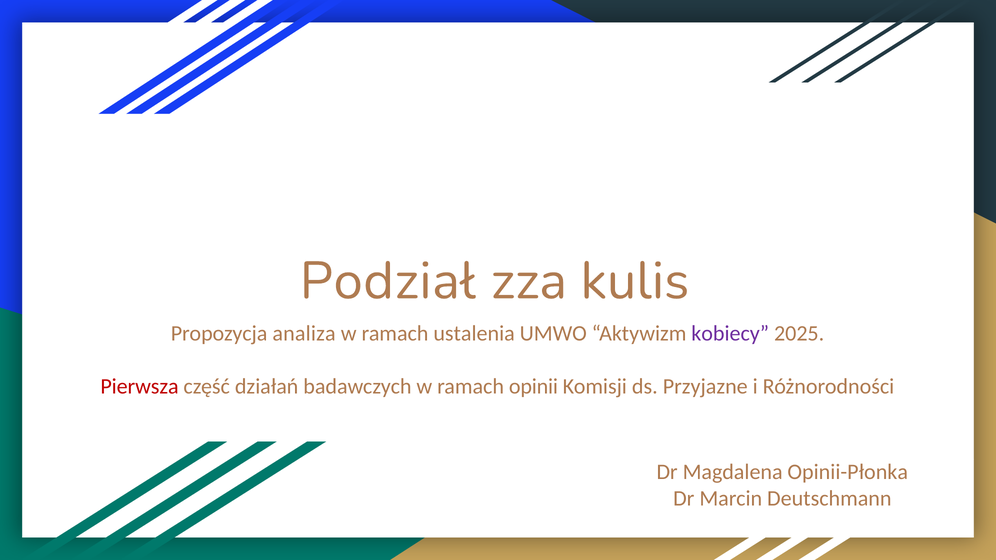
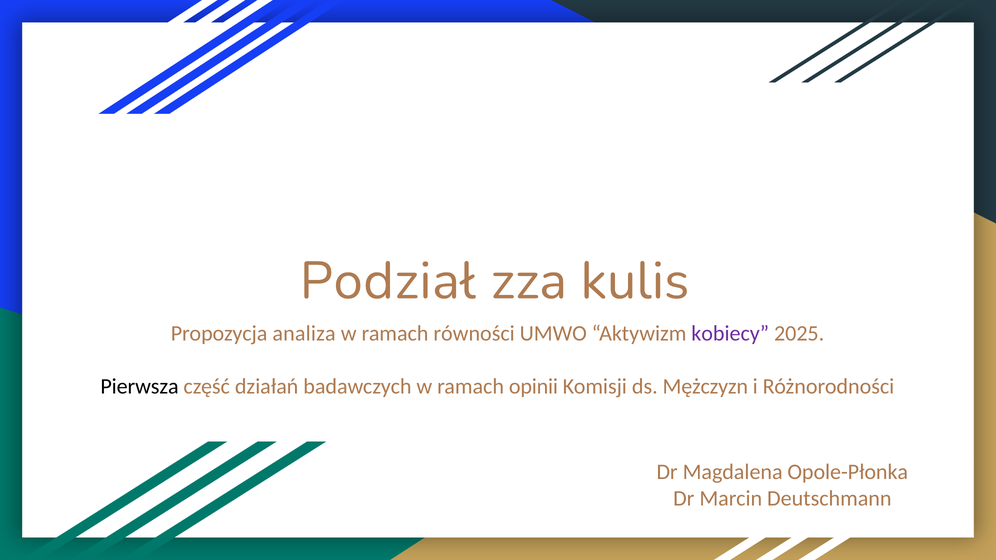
ustalenia: ustalenia -> równości (474, 333)
Pierwsza colour: red -> black (140, 386)
Przyjazne: Przyjazne -> Mężczyzn (705, 386)
Opinii-Płonka: Opinii-Płonka -> Opole-Płonka (848, 472)
